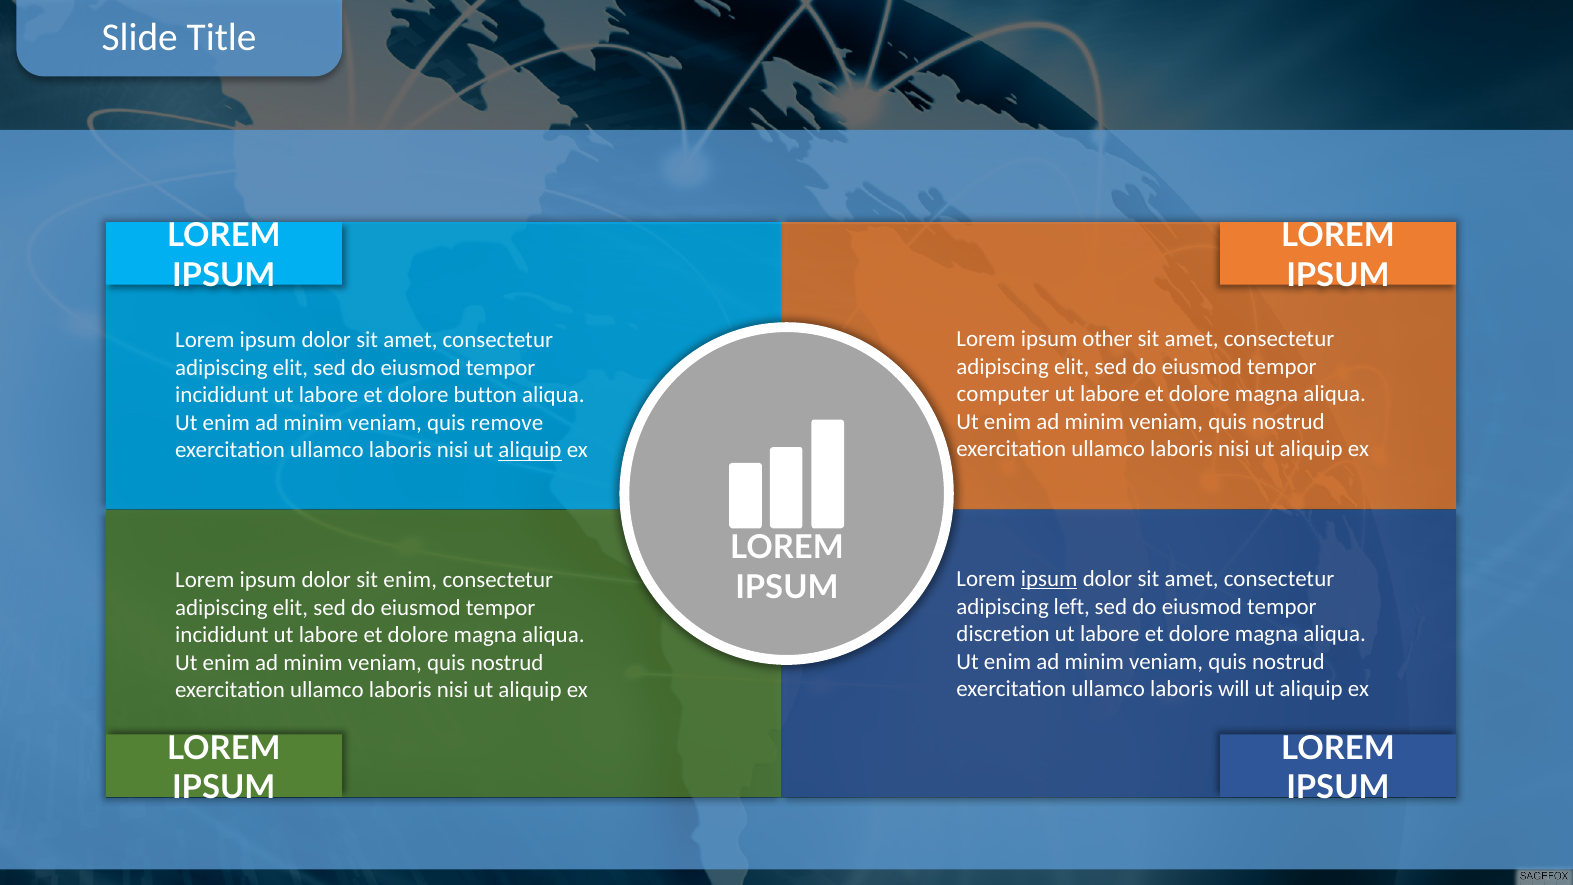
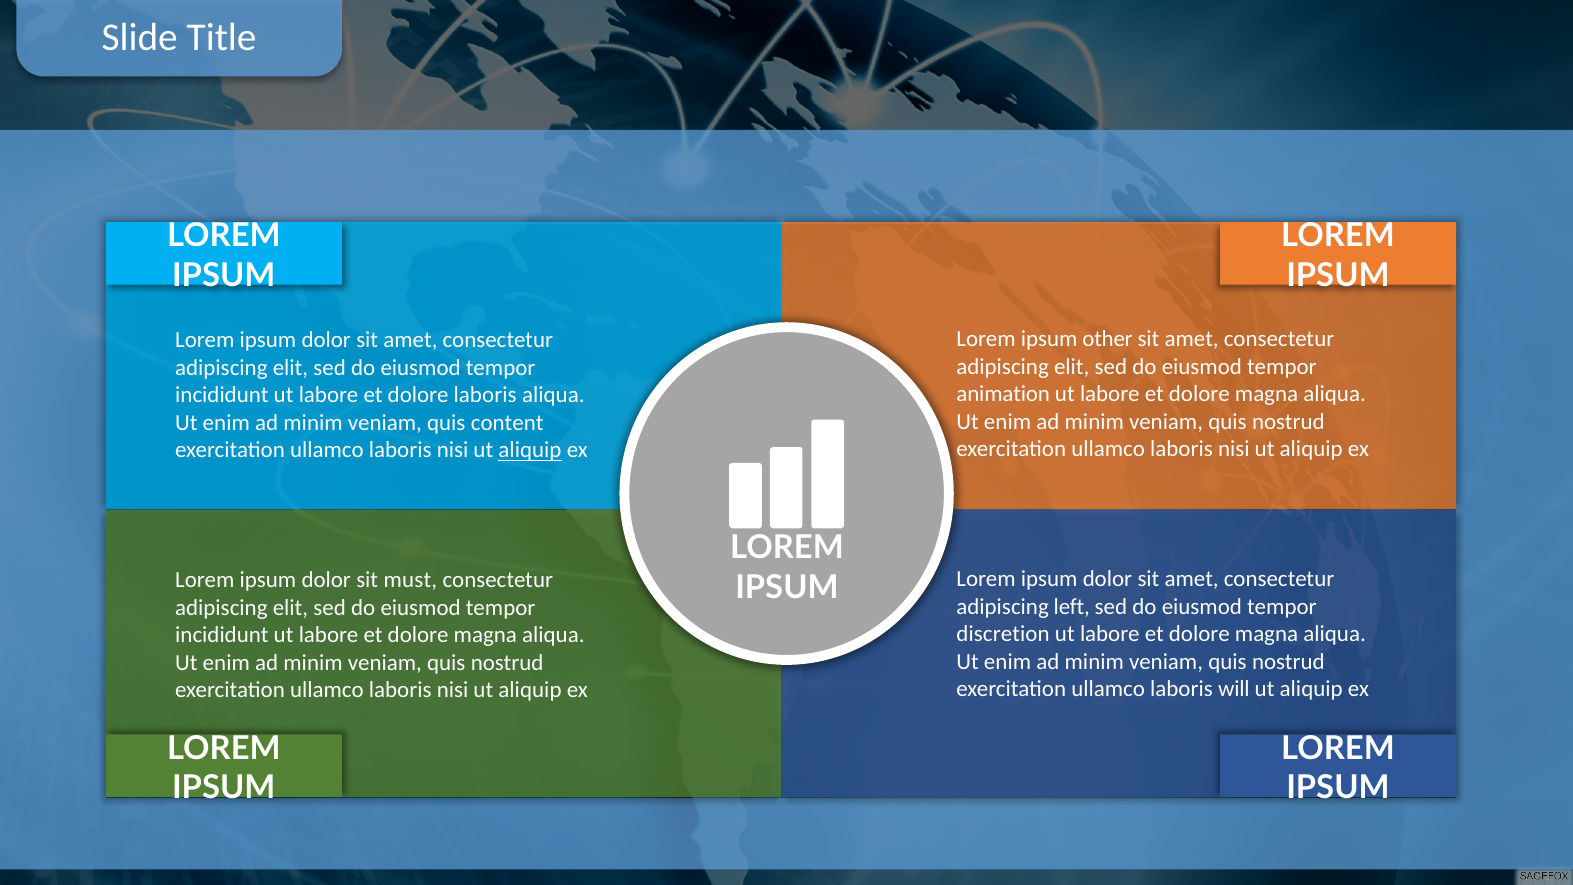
computer: computer -> animation (1003, 394)
dolore button: button -> laboris (485, 395)
remove: remove -> content (507, 423)
ipsum underline: present -> none (1049, 579)
sit enim: enim -> must (410, 580)
